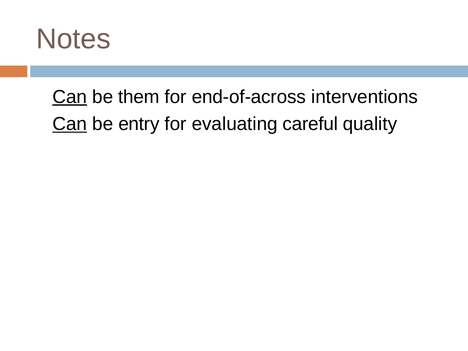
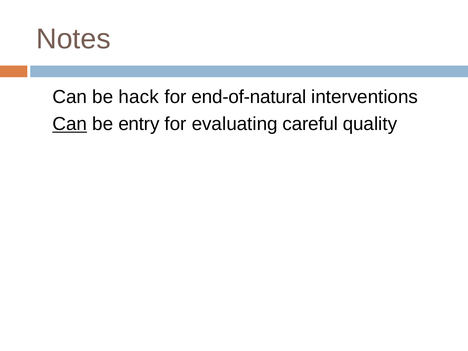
Can underline: present -> none (70, 97)
them: them -> hack (139, 97)
end-of-across: end-of-across -> end-of-natural (249, 97)
